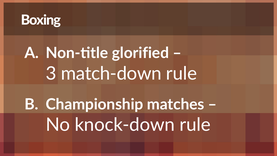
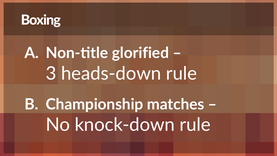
match-down: match-down -> heads-down (111, 73)
